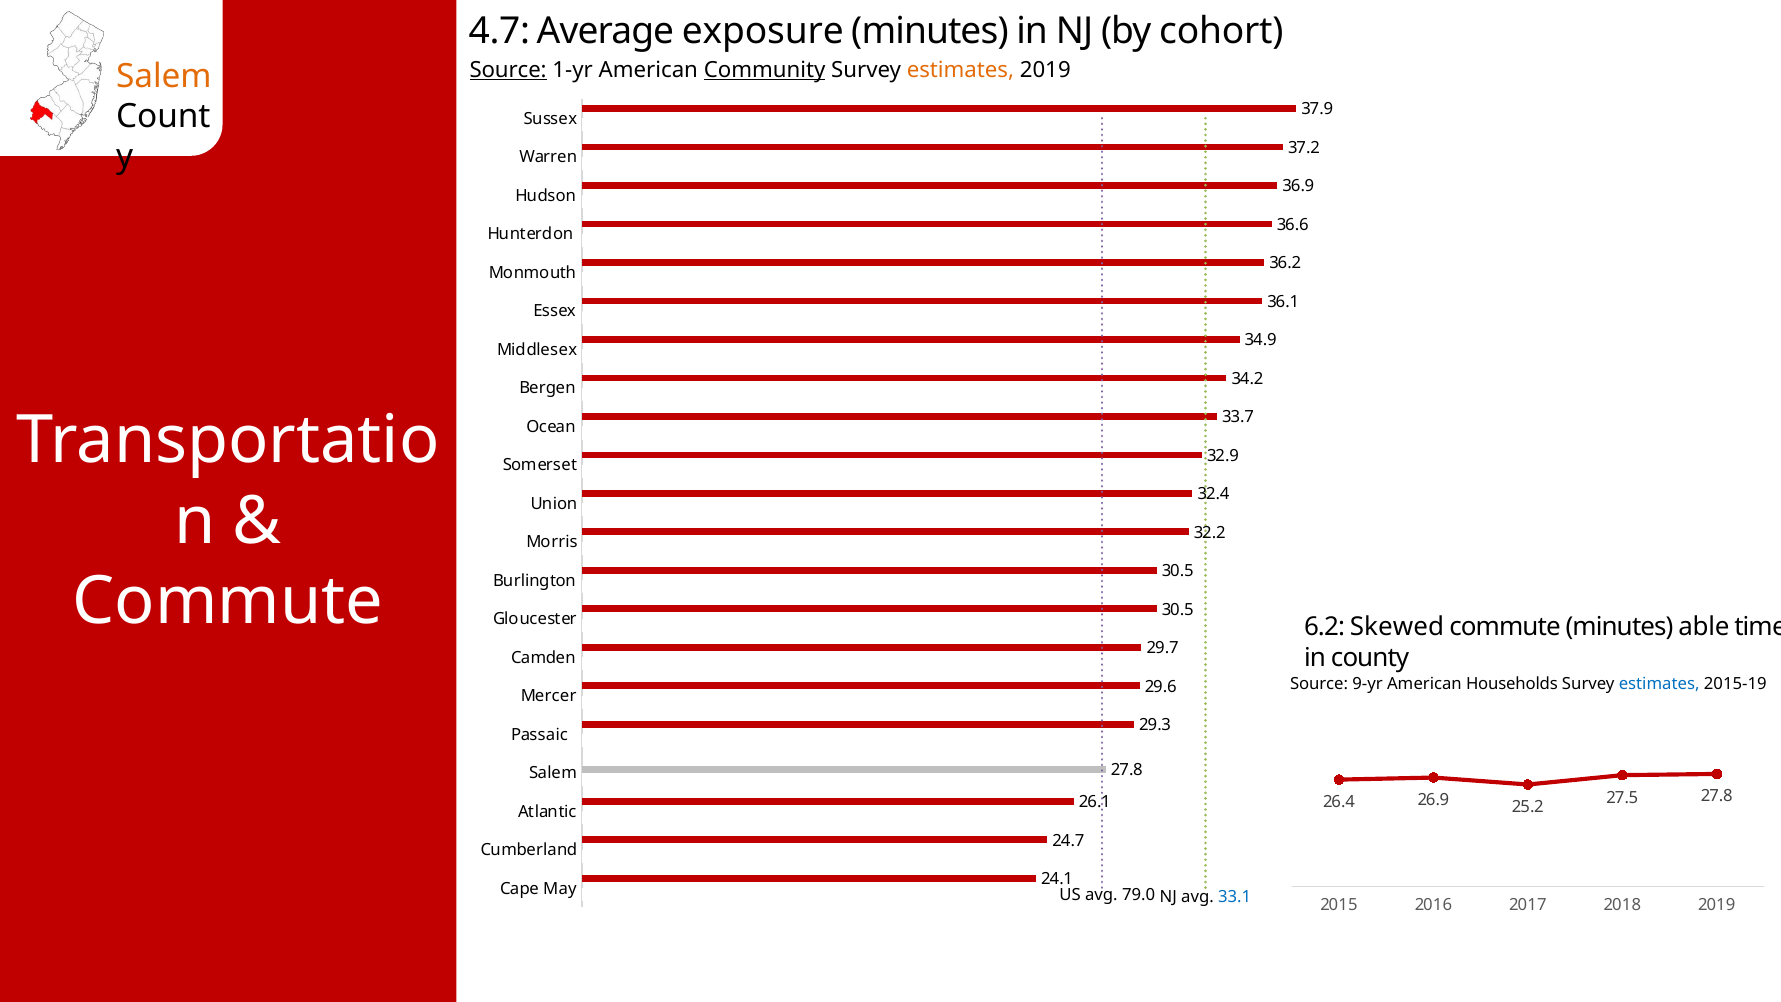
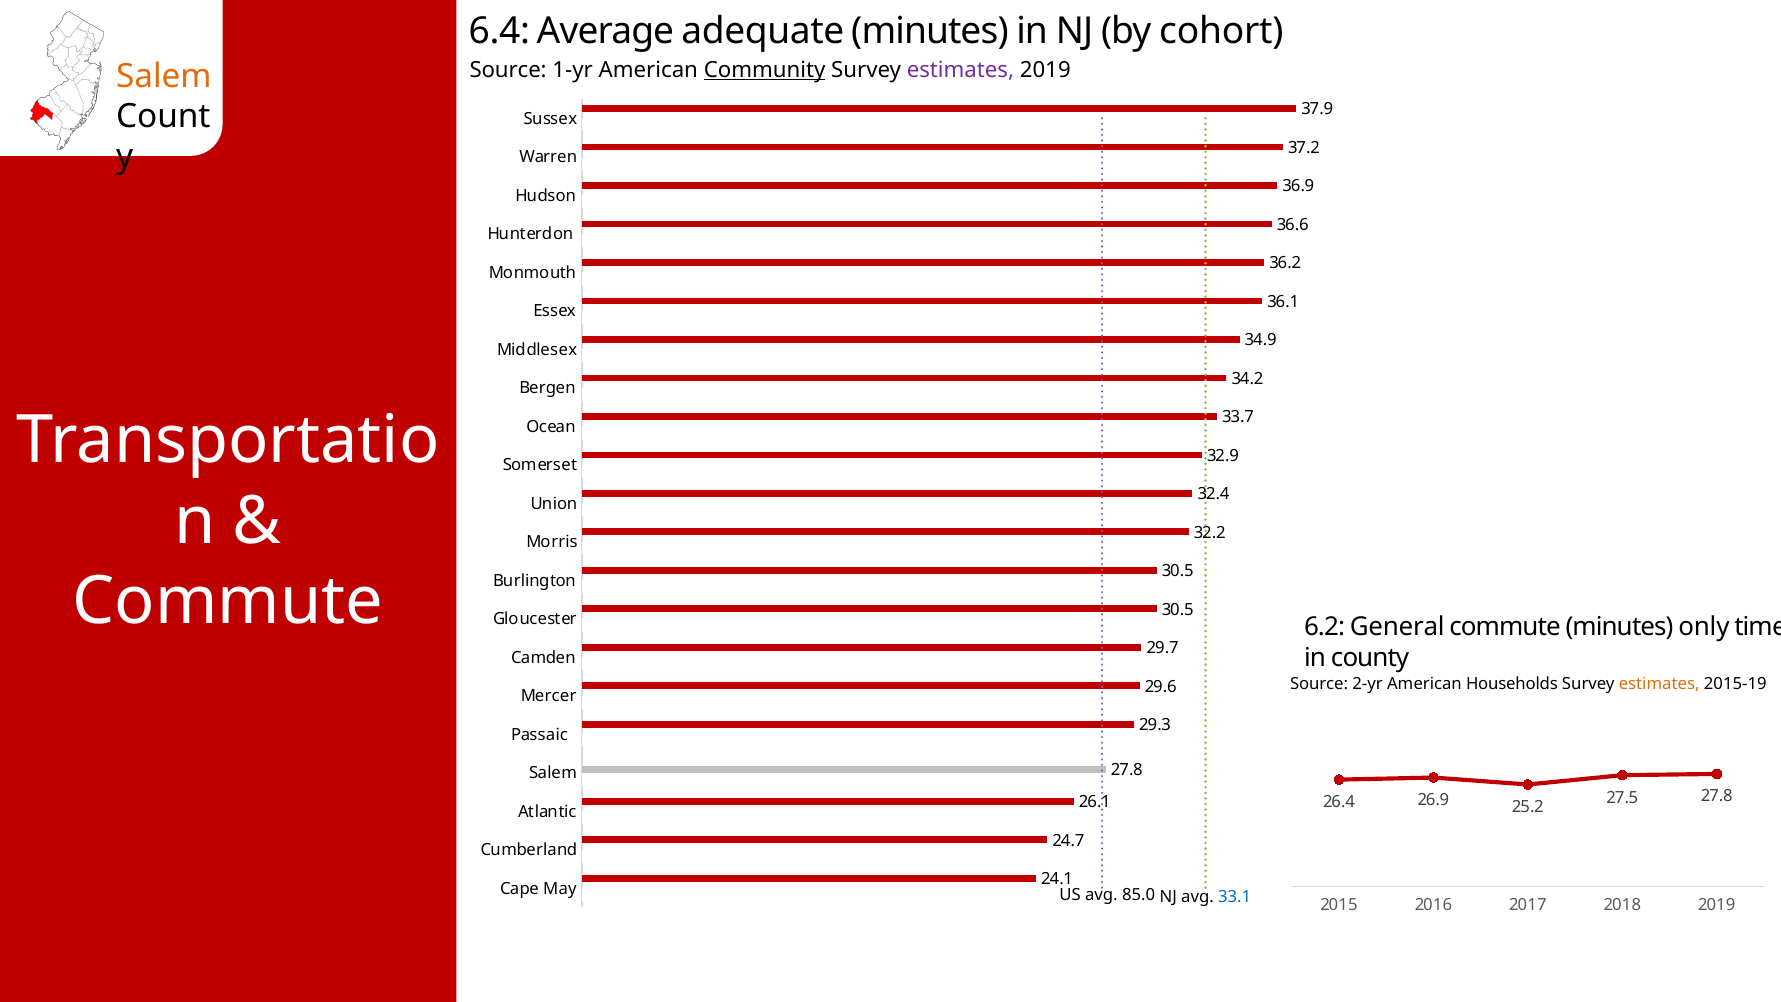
4.7: 4.7 -> 6.4 (499, 31)
exposure: exposure -> adequate (763, 31)
Source underline: present -> none (508, 70)
estimates colour: orange -> purple (960, 70)
Skewed: Skewed -> General (1397, 627)
able: able -> only (1704, 627)
9-yr: 9-yr -> 2-yr (1368, 683)
estimates colour: blue -> orange (1659, 683)
79.0: 79.0 -> 85.0 (1139, 895)
